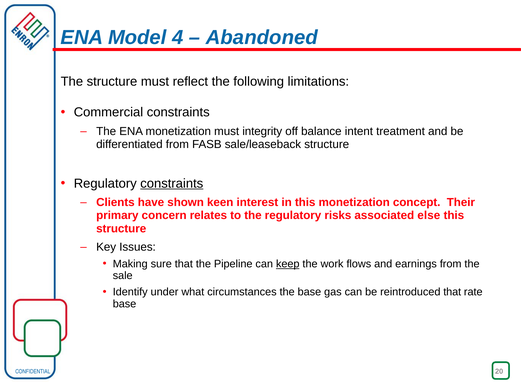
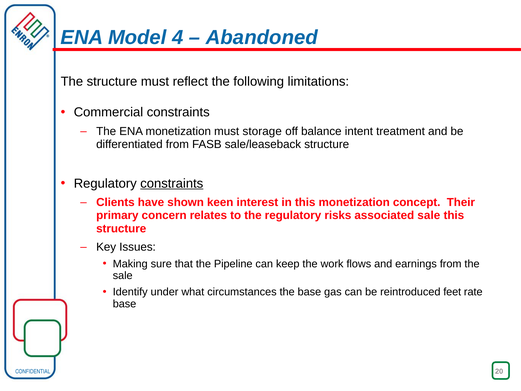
integrity: integrity -> storage (262, 131)
associated else: else -> sale (429, 215)
keep underline: present -> none (288, 264)
reintroduced that: that -> feet (452, 292)
